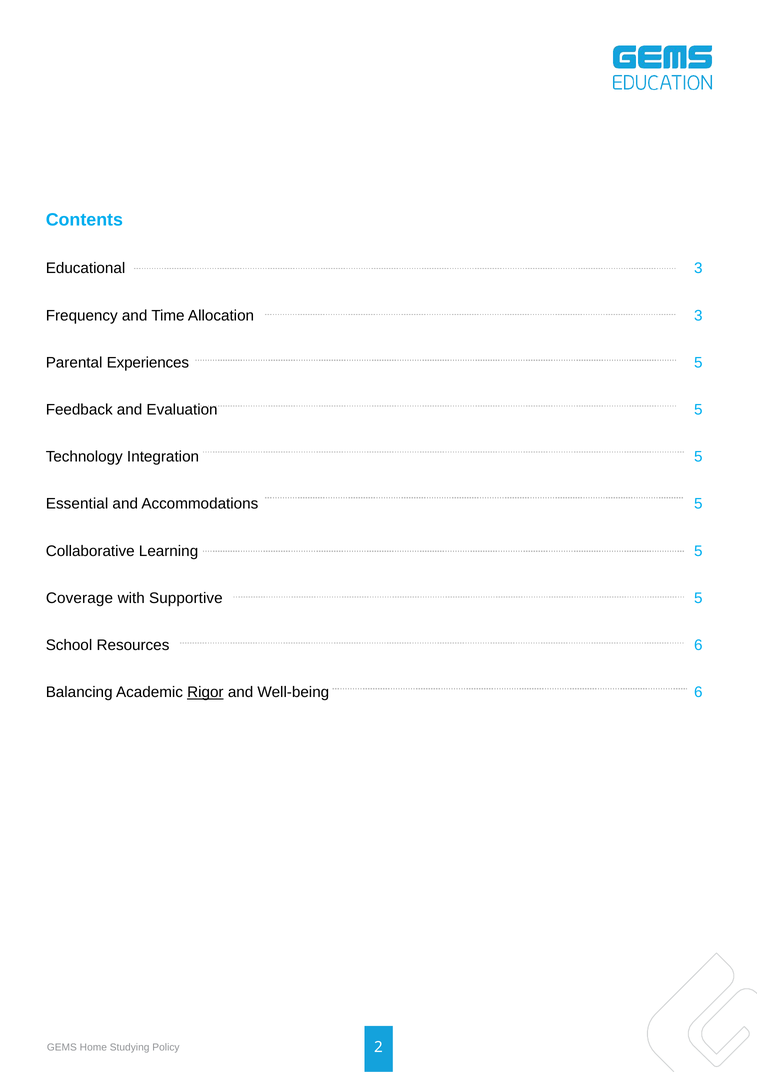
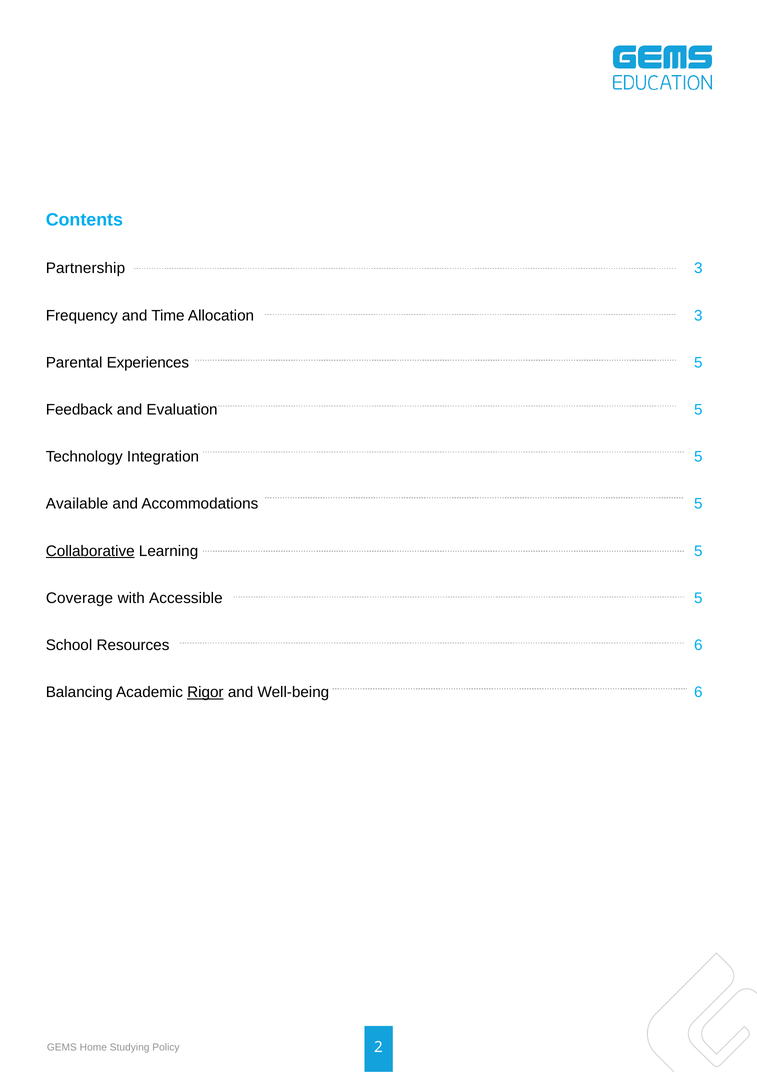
Educational: Educational -> Partnership (85, 268)
Essential: Essential -> Available (77, 504)
Collaborative underline: none -> present (90, 551)
Supportive: Supportive -> Accessible (186, 598)
